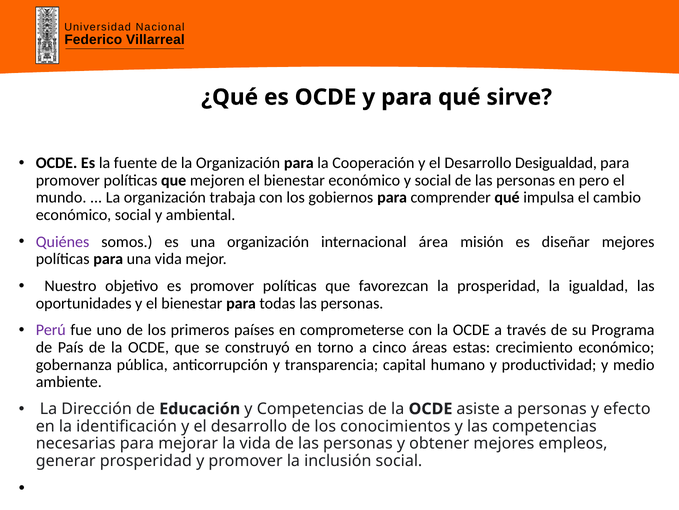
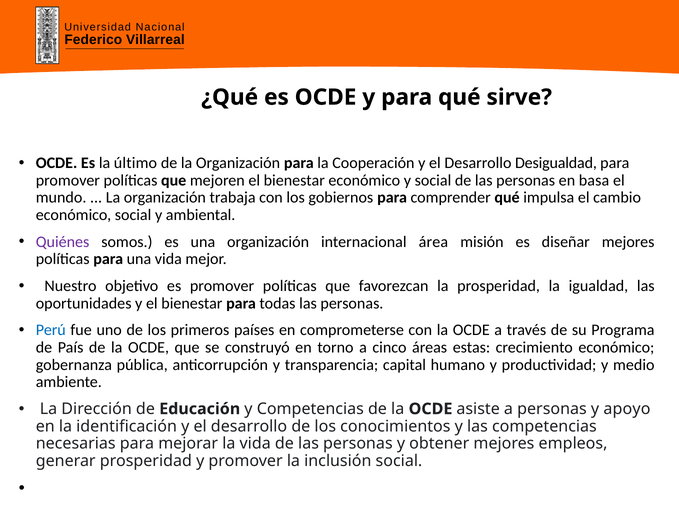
fuente: fuente -> último (135, 163)
pero: pero -> basa (594, 180)
Perú colour: purple -> blue (51, 330)
efecto: efecto -> apoyo (627, 408)
